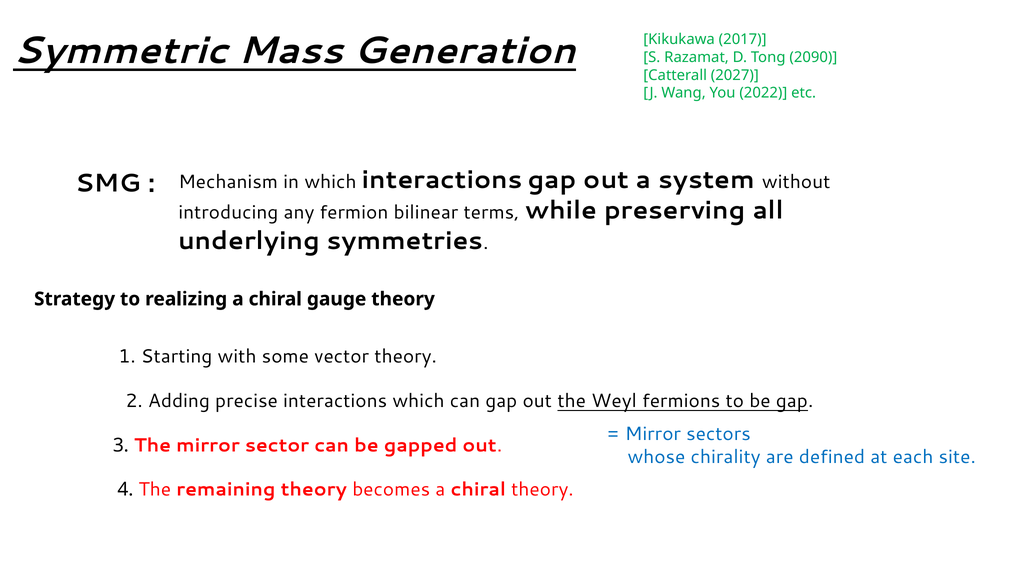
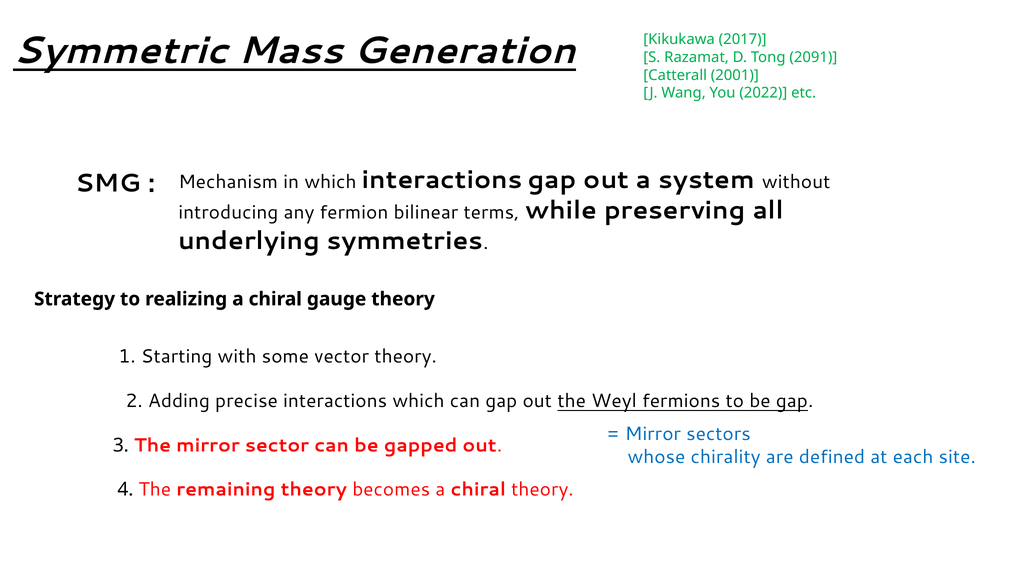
2090: 2090 -> 2091 (813, 57)
2027: 2027 -> 2001 (735, 75)
